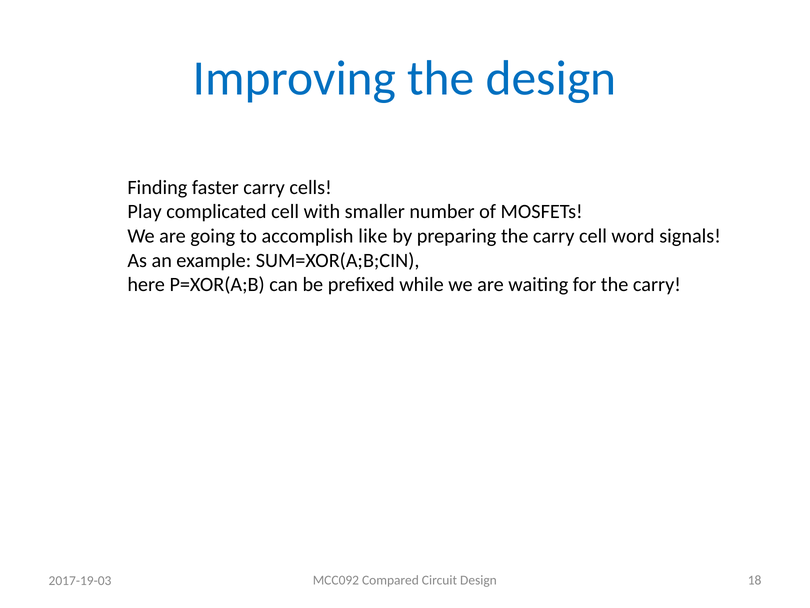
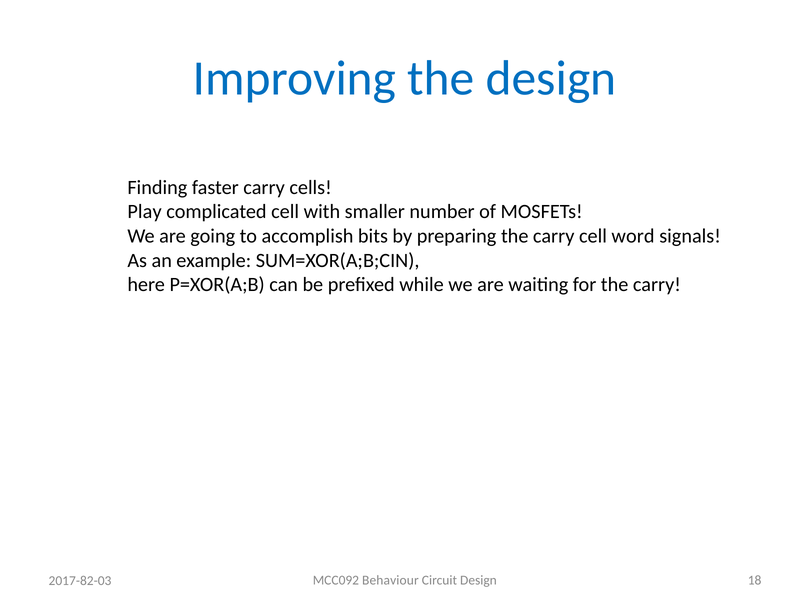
like: like -> bits (373, 236)
Compared: Compared -> Behaviour (390, 580)
2017-19-03: 2017-19-03 -> 2017-82-03 (80, 580)
